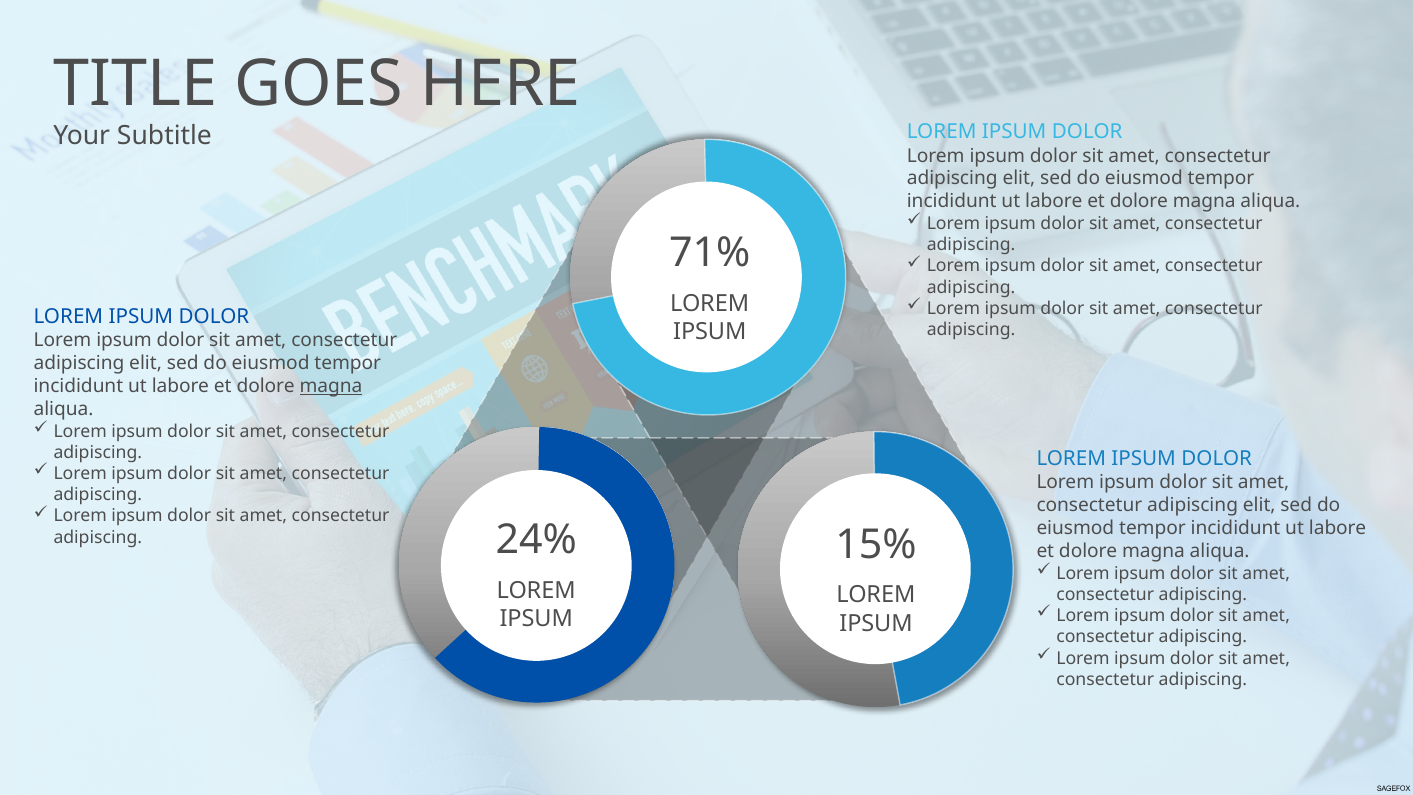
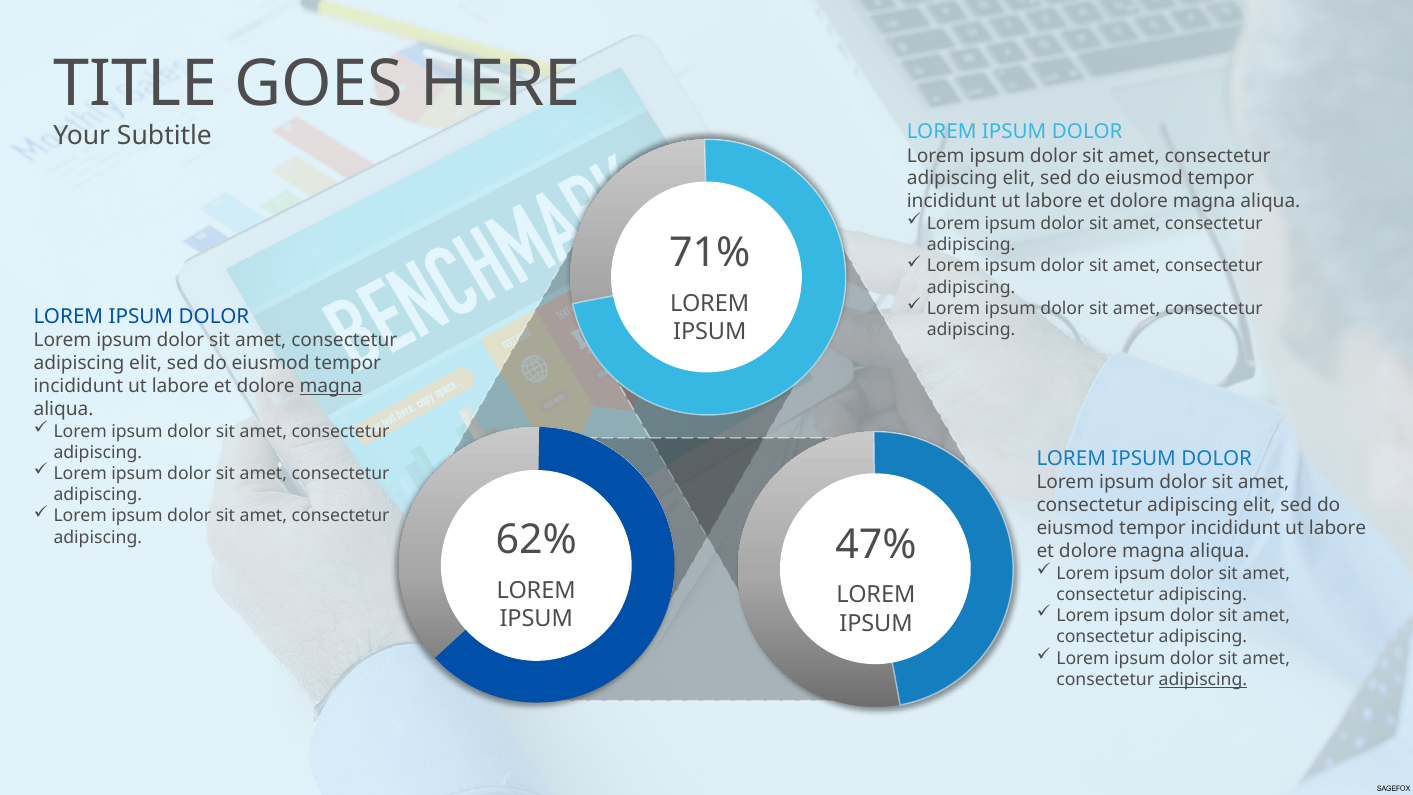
24%: 24% -> 62% (536, 540)
15%: 15% -> 47% (876, 544)
adipiscing underline: none -> present (1203, 679)
